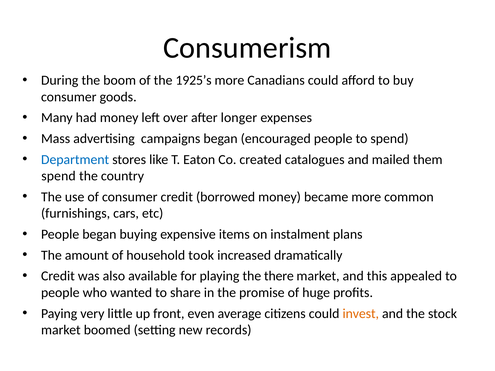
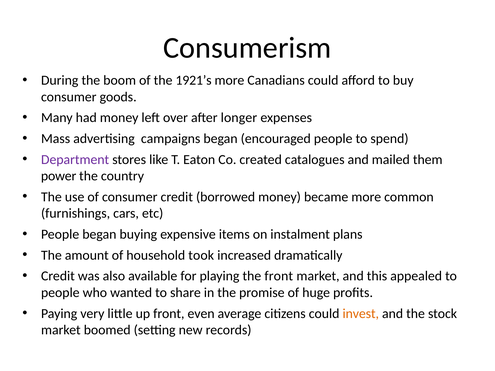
1925’s: 1925’s -> 1921’s (194, 80)
Department colour: blue -> purple (75, 160)
spend: spend -> power (59, 176)
the there: there -> front (279, 276)
